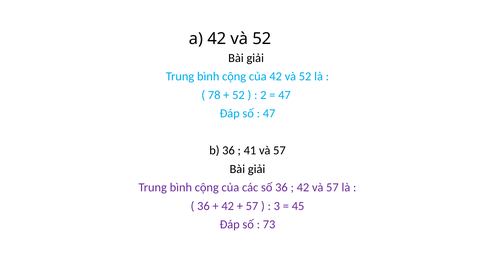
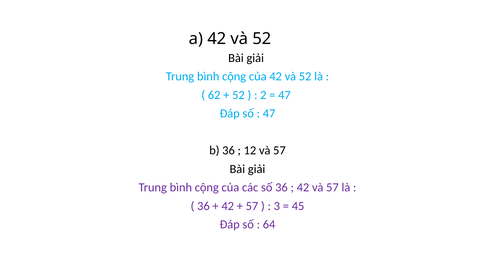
78: 78 -> 62 (214, 95)
41: 41 -> 12 (250, 151)
73: 73 -> 64 (269, 225)
